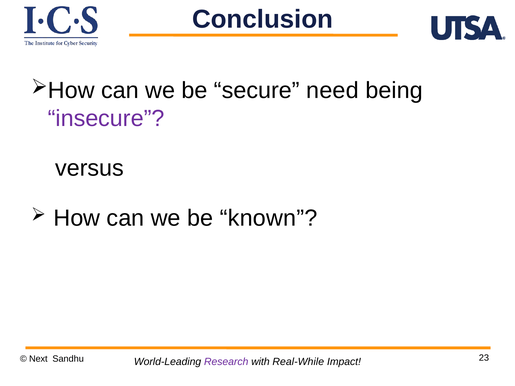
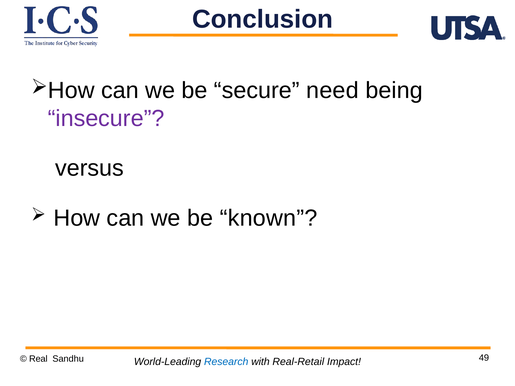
Next: Next -> Real (38, 359)
23: 23 -> 49 (484, 358)
Research colour: purple -> blue (226, 362)
Real-While: Real-While -> Real-Retail (298, 362)
